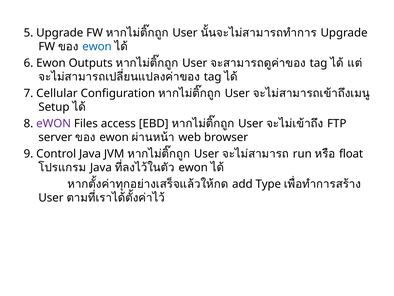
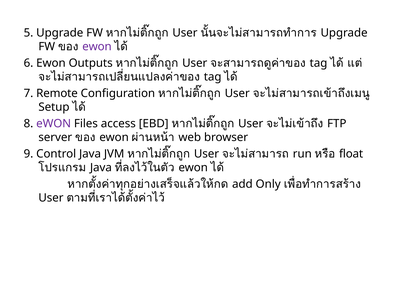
ewon colour: blue -> purple (97, 46)
Cellular: Cellular -> Remote (57, 93)
Type: Type -> Only (268, 184)
